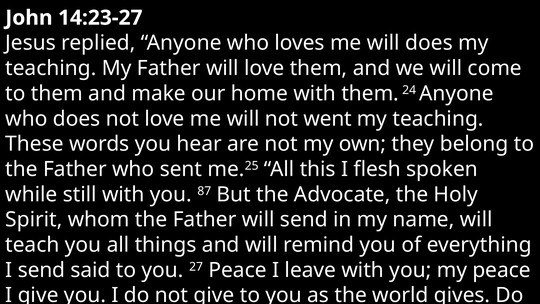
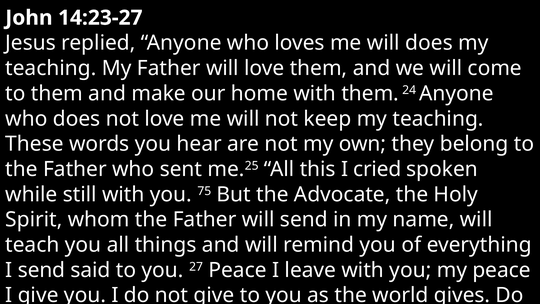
went: went -> keep (327, 119)
flesh: flesh -> cried (377, 169)
87: 87 -> 75 (204, 191)
